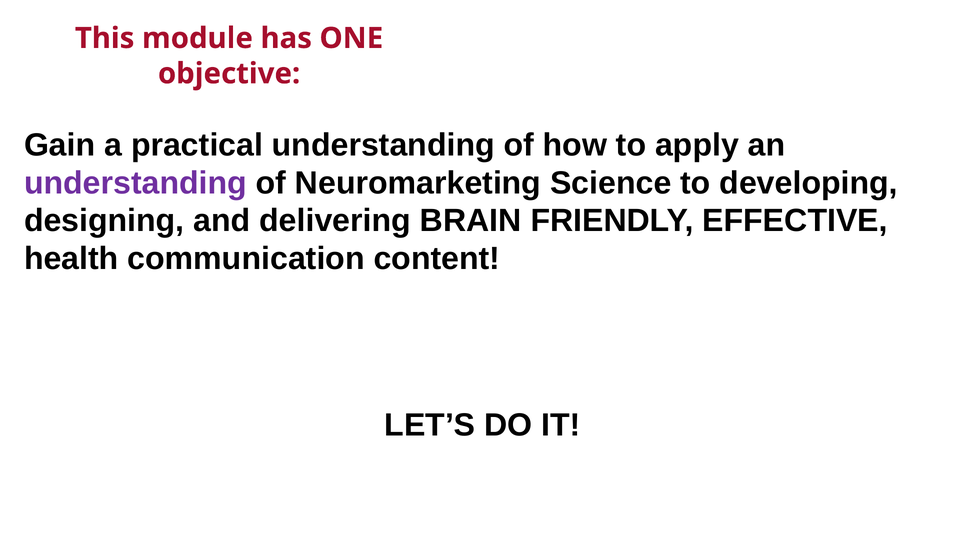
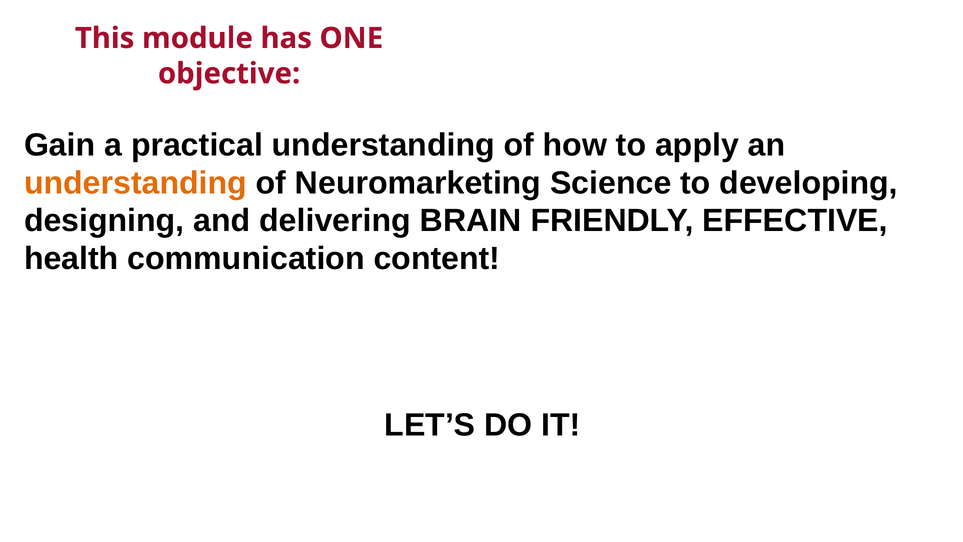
understanding colour: purple -> orange (136, 183)
